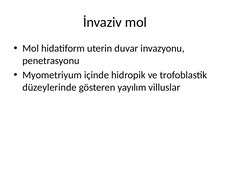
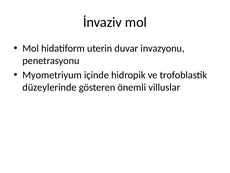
yayılım: yayılım -> önemli (132, 87)
